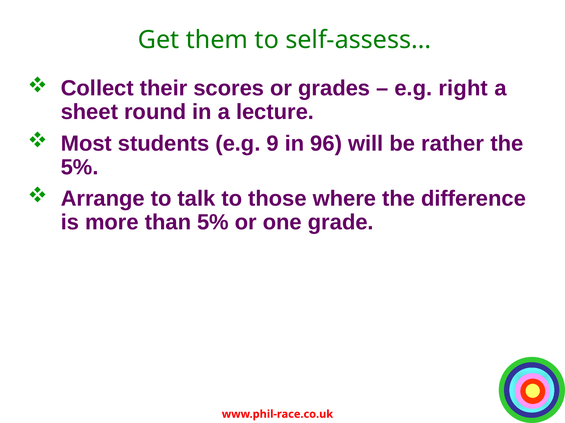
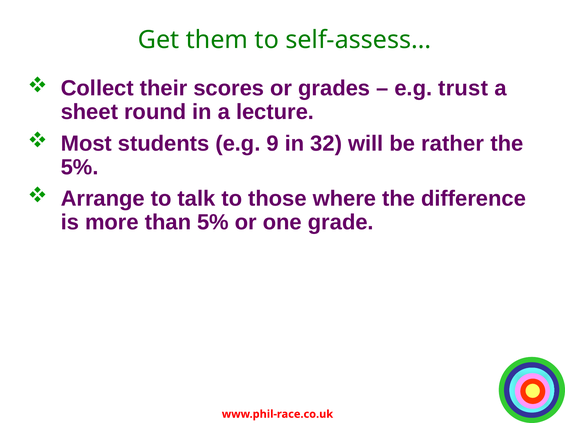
right: right -> trust (463, 89)
96: 96 -> 32 (326, 144)
